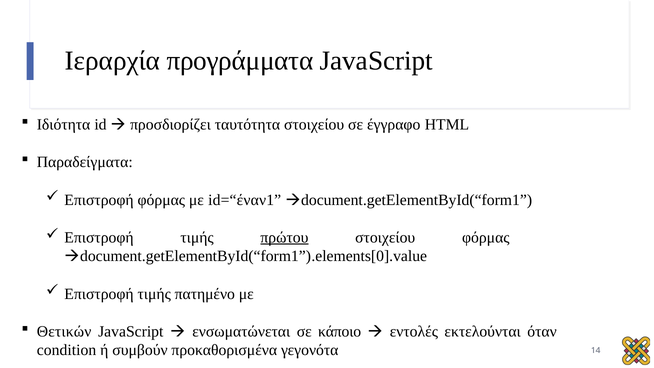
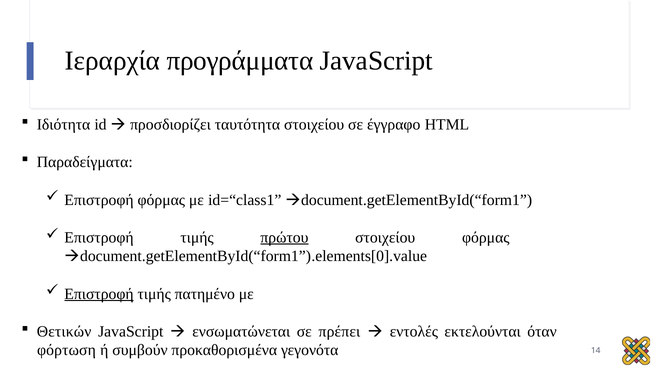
id=“έναν1: id=“έναν1 -> id=“class1 (245, 200)
Επιστροφή underline: none -> present (99, 294)
κάποιο: κάποιο -> πρέπει (339, 331)
condition: condition -> φόρτωση (66, 350)
